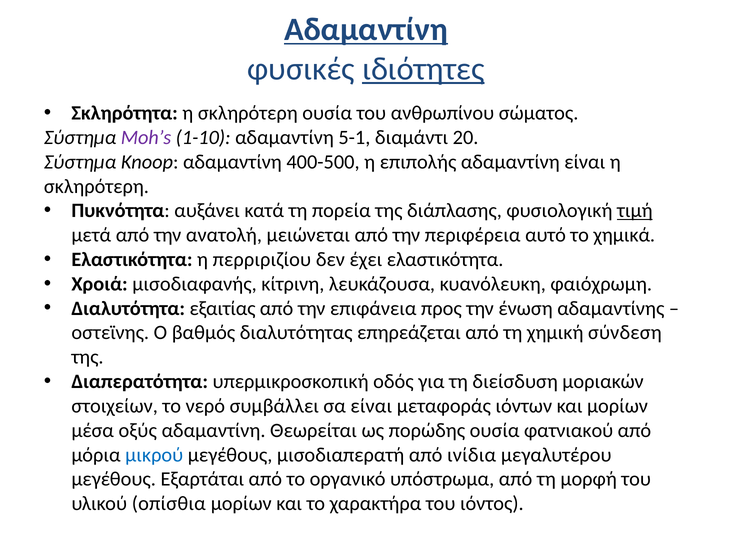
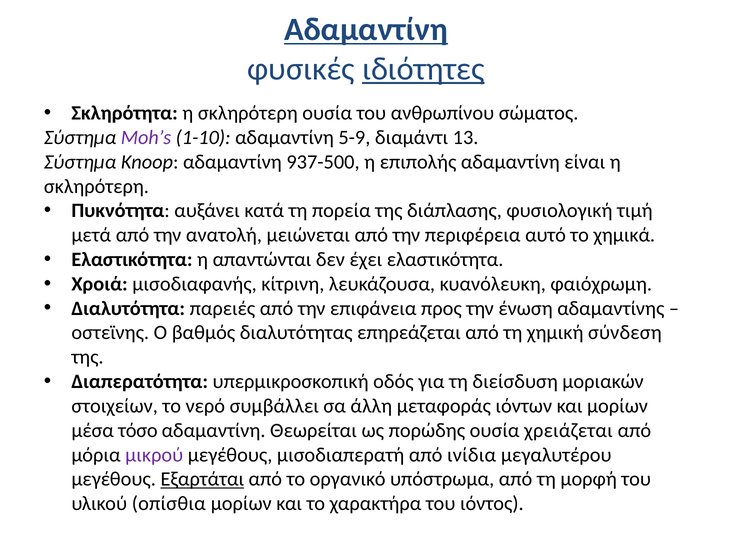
5-1: 5-1 -> 5-9 (354, 137)
20: 20 -> 13 (466, 137)
400-500: 400-500 -> 937-500 (323, 162)
τιμή underline: present -> none (635, 211)
περριριζίου: περριριζίου -> απαντώνται (262, 260)
εξαιτίας: εξαιτίας -> παρειές (222, 308)
σα είναι: είναι -> άλλη (371, 406)
οξύς: οξύς -> τόσο (138, 430)
φατνιακού: φατνιακού -> χρειάζεται (569, 430)
μικρού colour: blue -> purple (154, 455)
Εξαρτάται underline: none -> present (202, 479)
